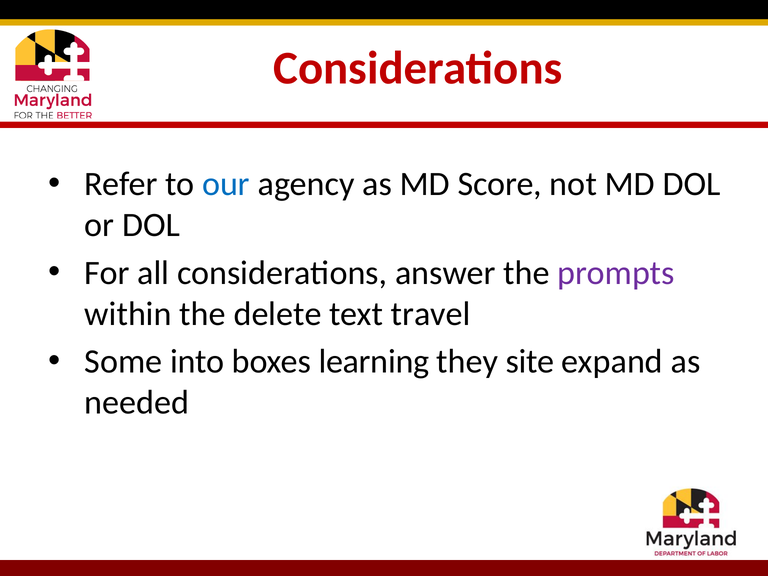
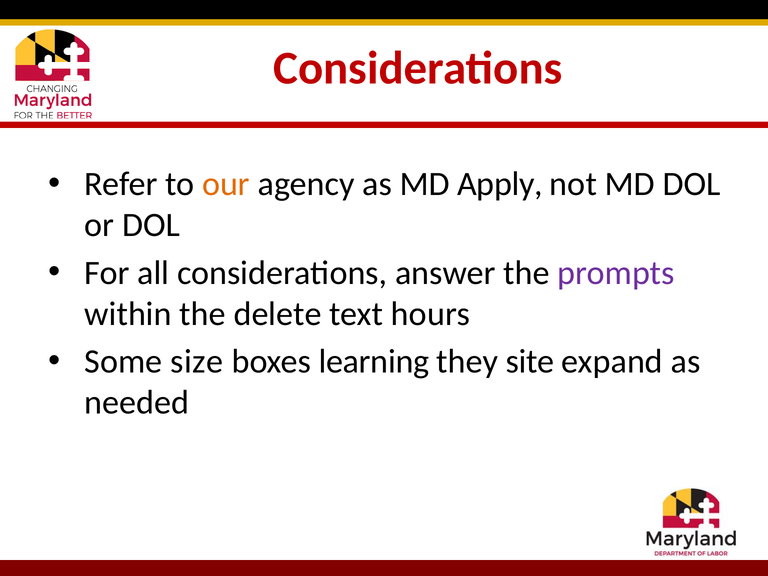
our colour: blue -> orange (226, 184)
Score: Score -> Apply (500, 184)
travel: travel -> hours (431, 314)
into: into -> size (197, 362)
